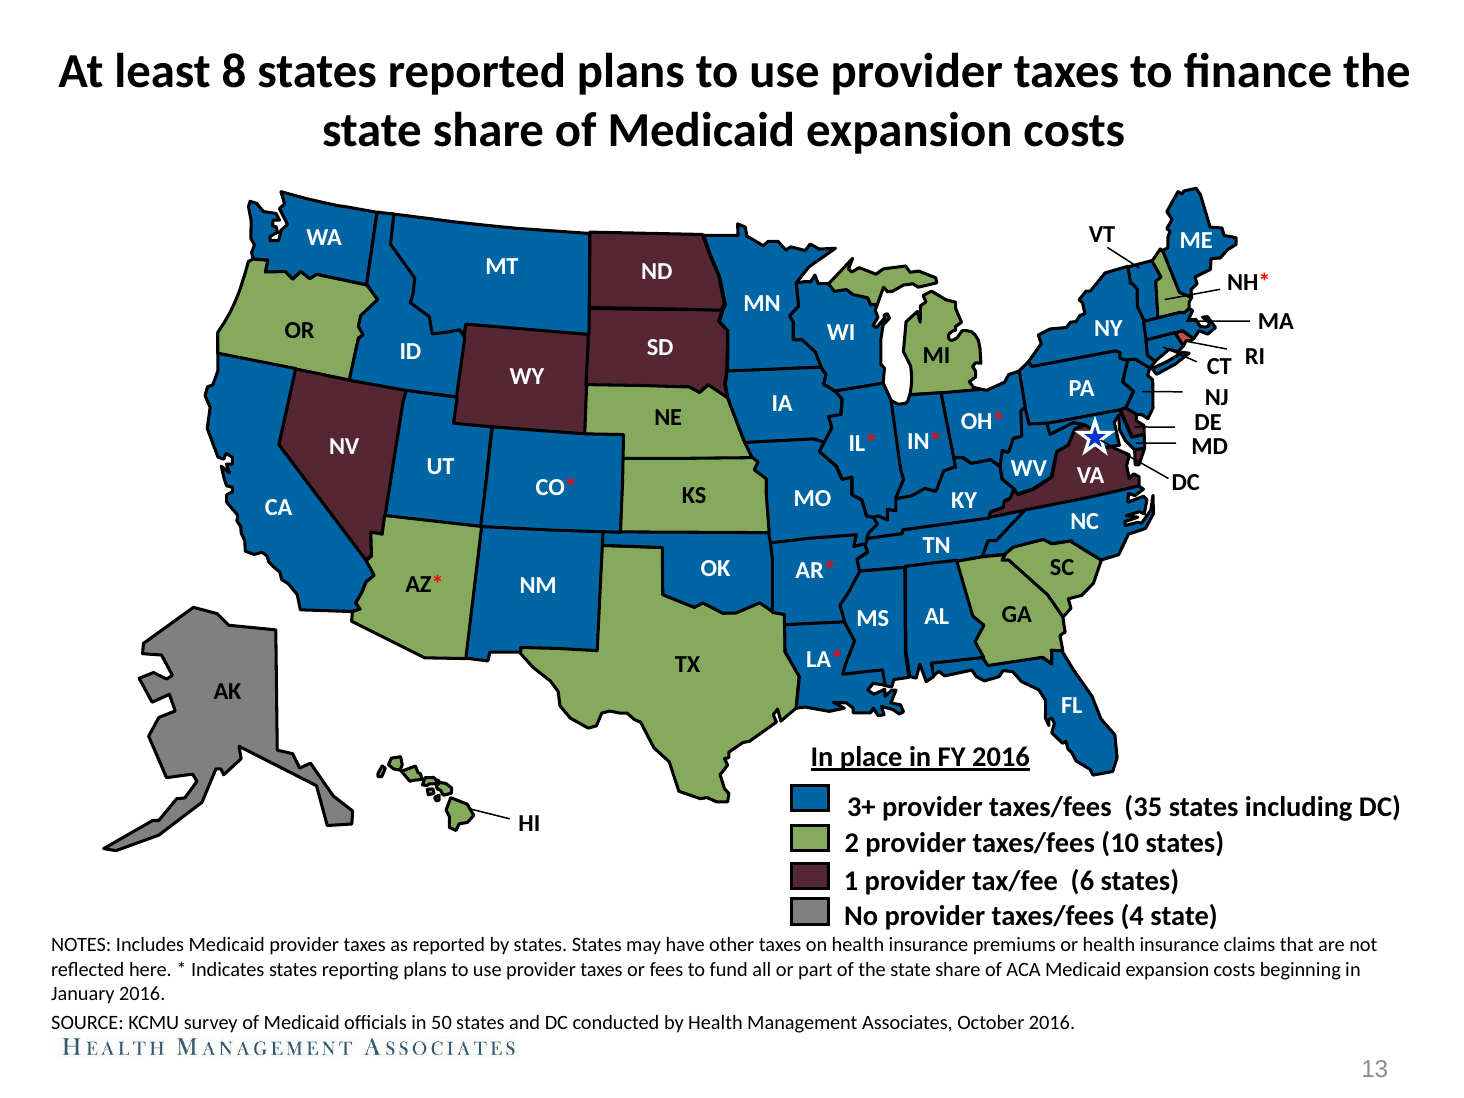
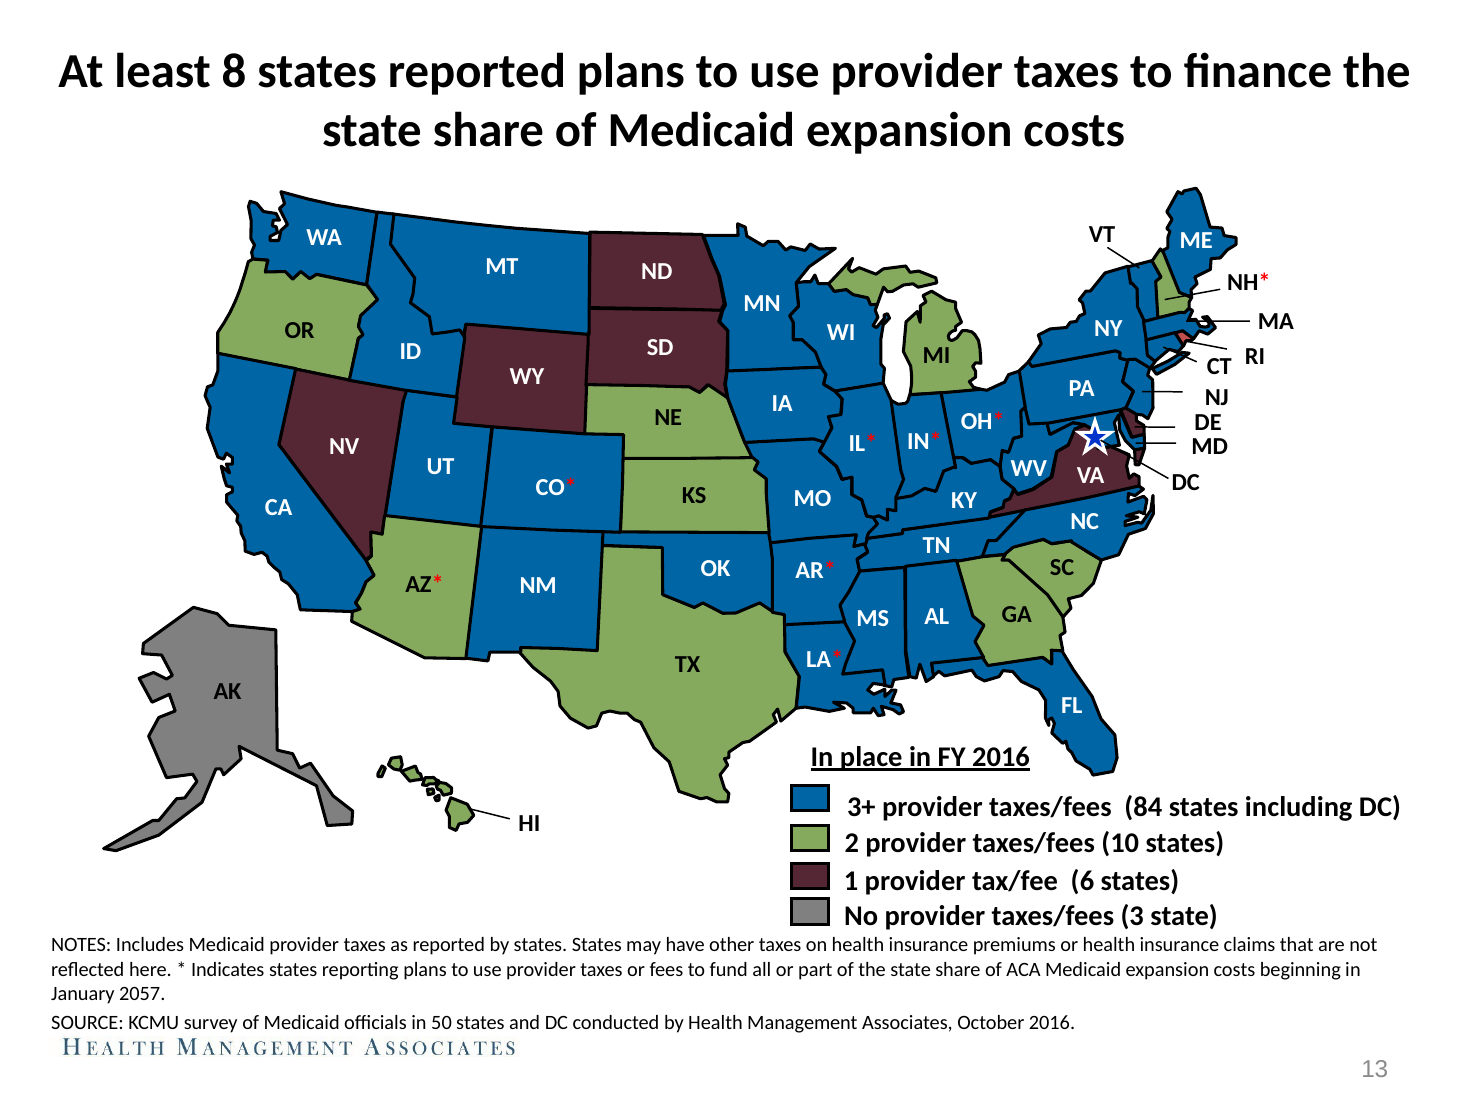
35: 35 -> 84 (1143, 807)
4: 4 -> 3 (1132, 916)
January 2016: 2016 -> 2057 (142, 994)
